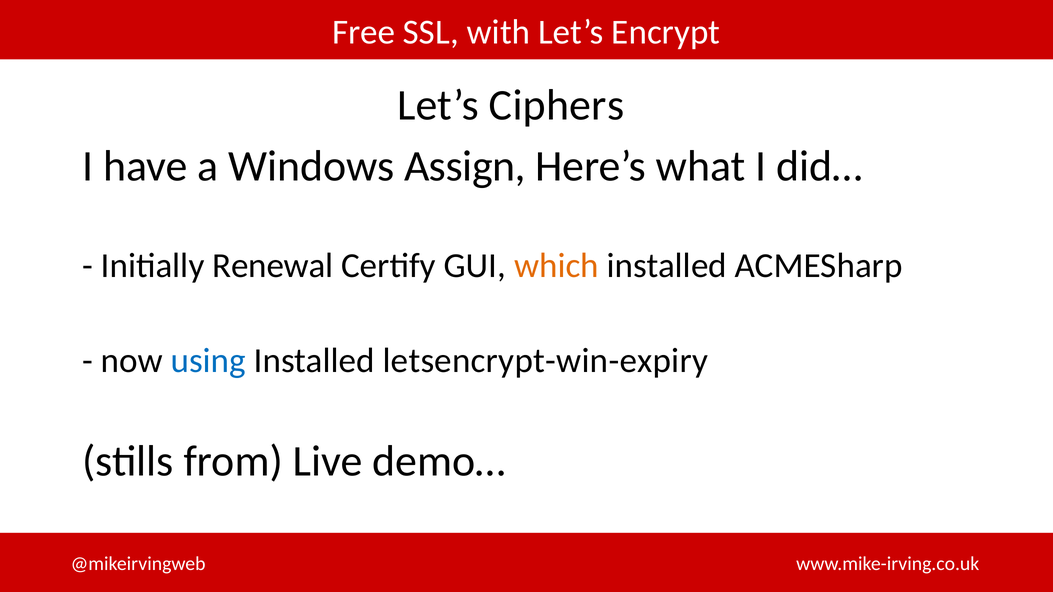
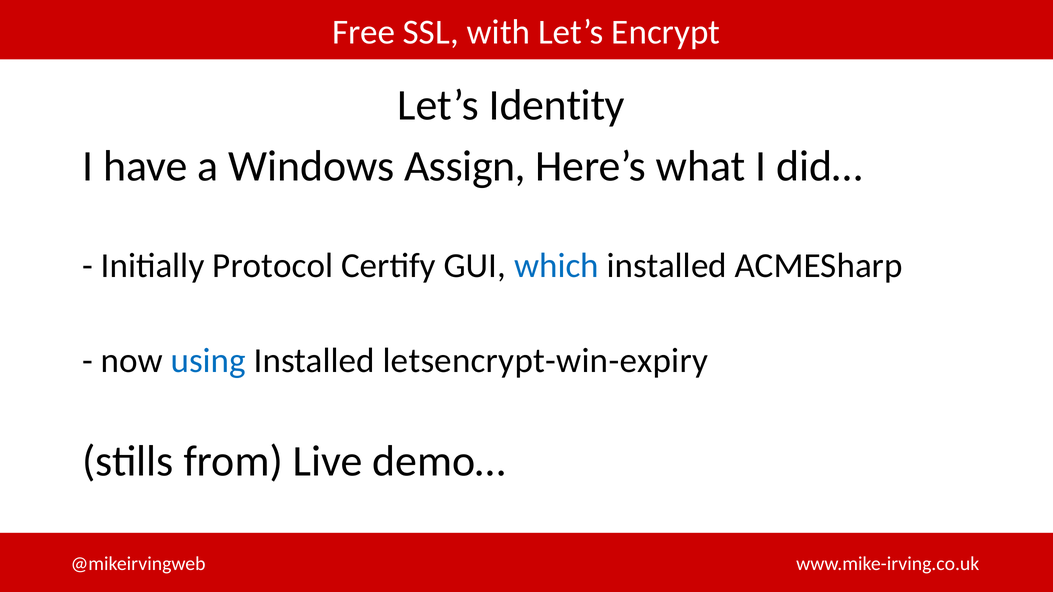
Ciphers: Ciphers -> Identity (557, 105)
Renewal: Renewal -> Protocol (273, 266)
which colour: orange -> blue (556, 266)
